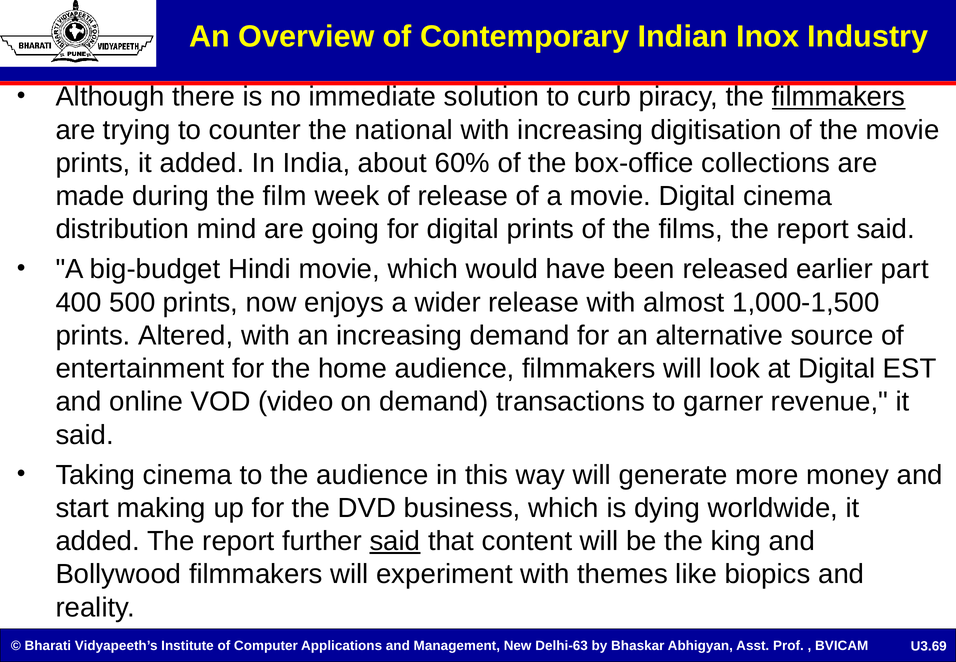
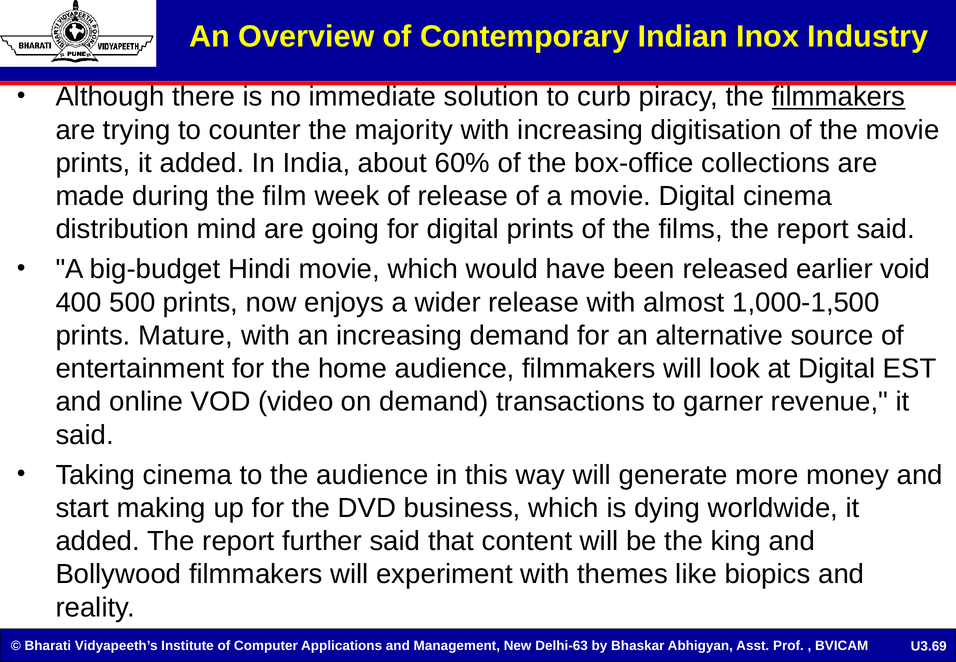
national: national -> majority (404, 130)
part: part -> void (905, 269)
Altered: Altered -> Mature (186, 336)
said underline: present -> none (395, 541)
